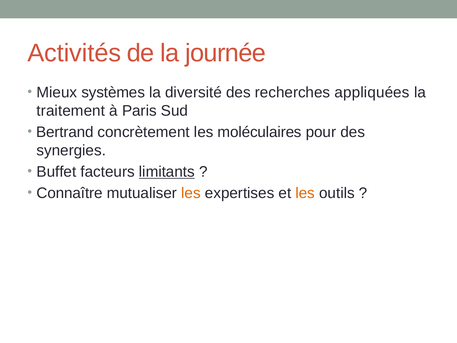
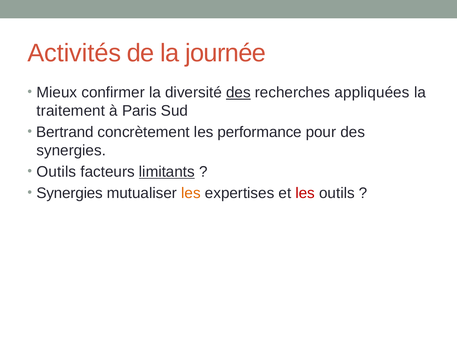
systèmes: systèmes -> confirmer (113, 92)
des underline: none -> present (238, 92)
moléculaires: moléculaires -> performance (260, 132)
Buffet: Buffet -> Outils (56, 172)
Connaître: Connaître -> Synergies (70, 193)
les colour: orange -> red (305, 193)
